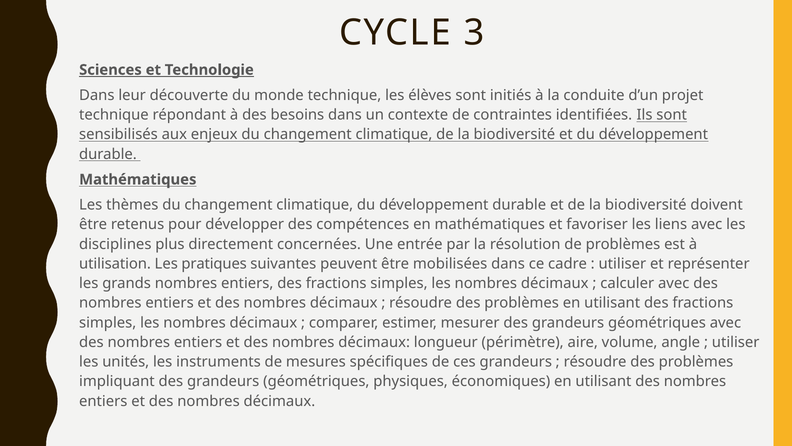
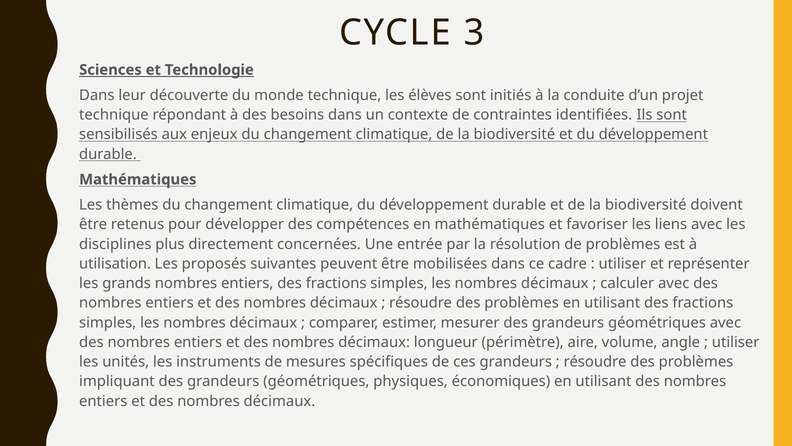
pratiques: pratiques -> proposés (214, 263)
